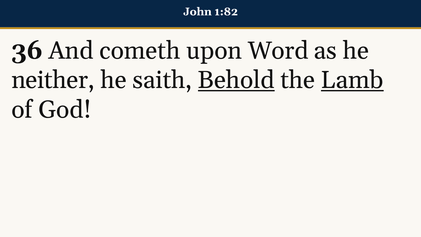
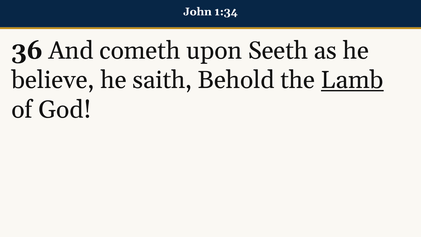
1:82: 1:82 -> 1:34 (226, 12)
Word: Word -> Seeth (278, 51)
neither: neither -> believe (53, 80)
Behold underline: present -> none (236, 80)
